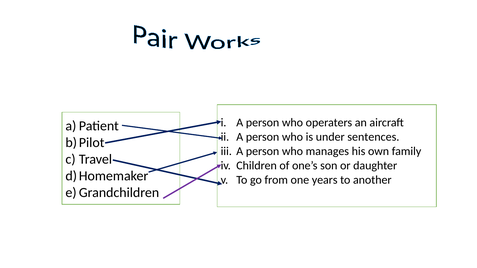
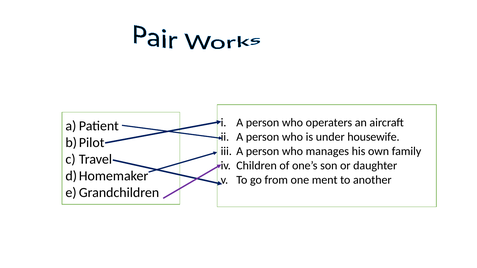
sentences: sentences -> housewife (373, 137)
years: years -> ment (325, 180)
